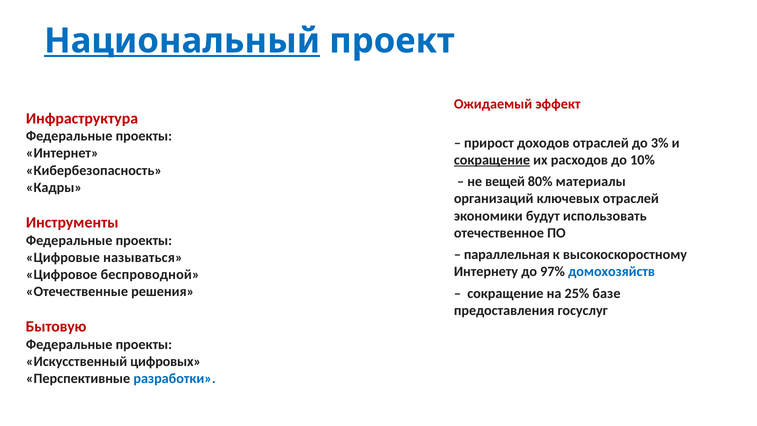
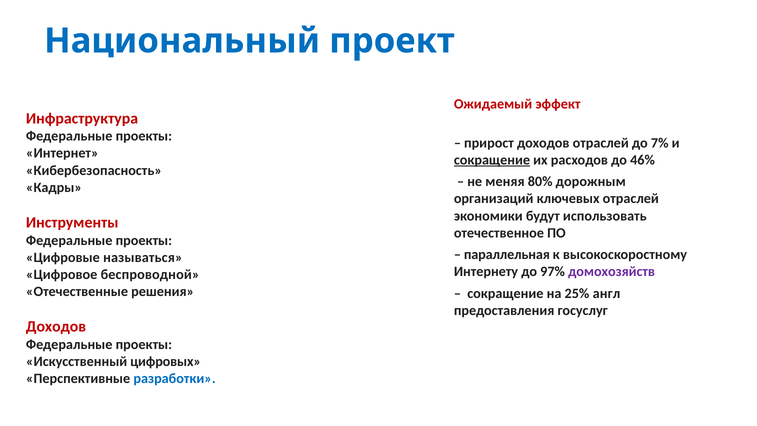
Национальный underline: present -> none (182, 41)
3%: 3% -> 7% (660, 143)
10%: 10% -> 46% (643, 160)
вещей: вещей -> меняя (505, 182)
материалы: материалы -> дорожным (591, 182)
домохозяйств colour: blue -> purple (612, 272)
базе: базе -> англ (606, 293)
Бытовую: Бытовую -> Доходов (56, 327)
